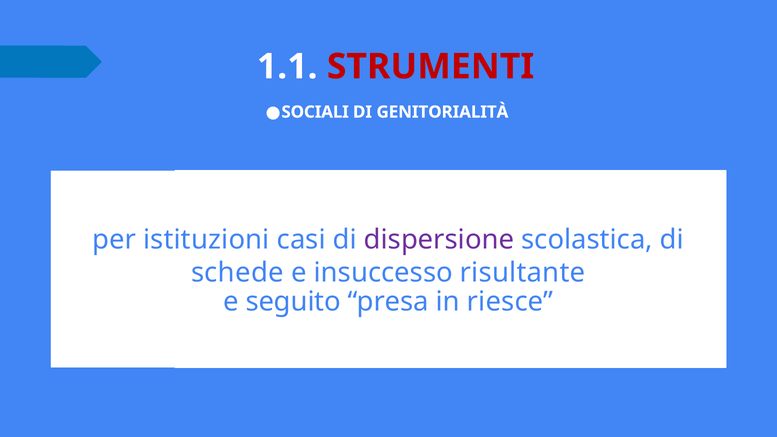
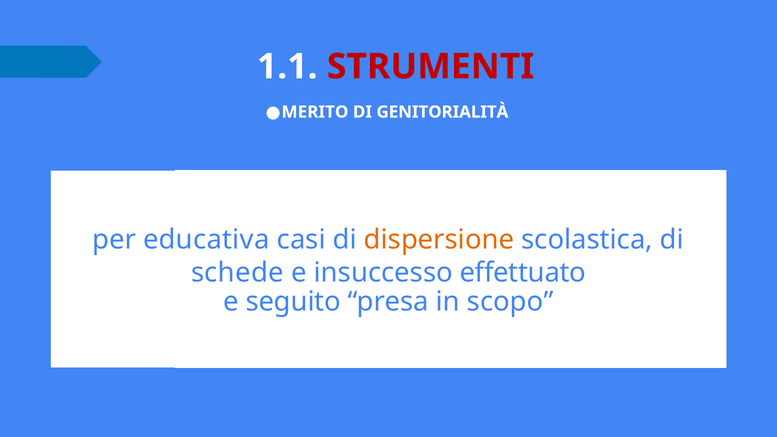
SOCIALI: SOCIALI -> MERITO (315, 112)
istituzioni: istituzioni -> educativa (206, 240)
dispersione colour: purple -> orange (439, 240)
risultante: risultante -> effettuato (523, 273)
riesce: riesce -> scopo (510, 302)
